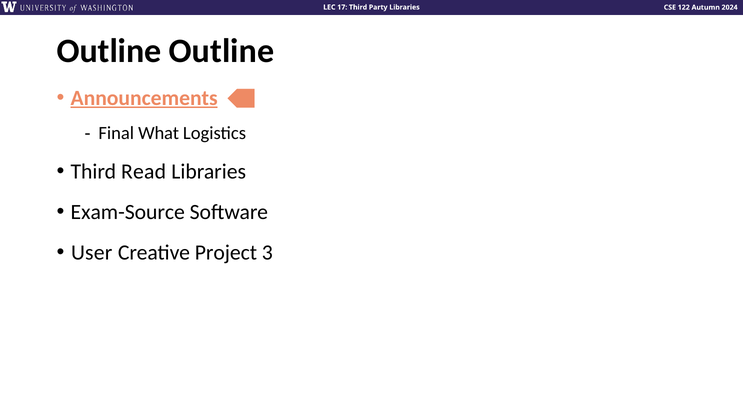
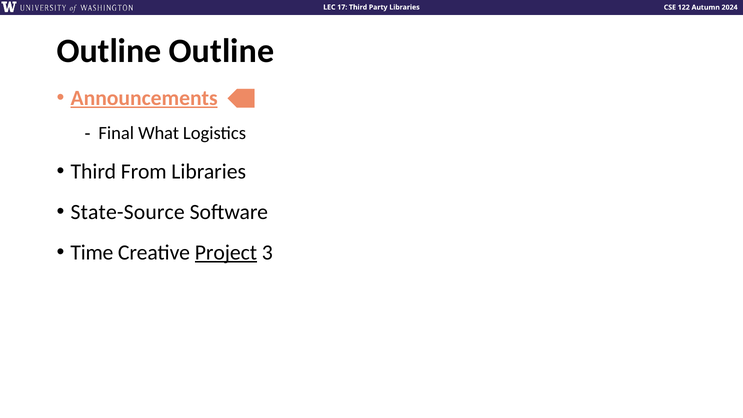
Read: Read -> From (144, 172)
Exam-Source: Exam-Source -> State-Source (128, 212)
User: User -> Time (92, 252)
Project underline: none -> present (226, 252)
